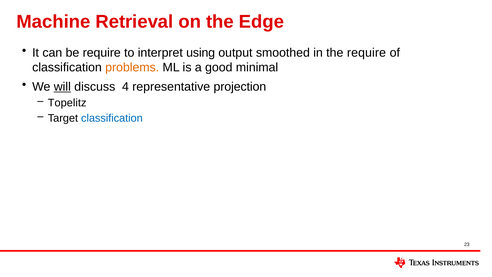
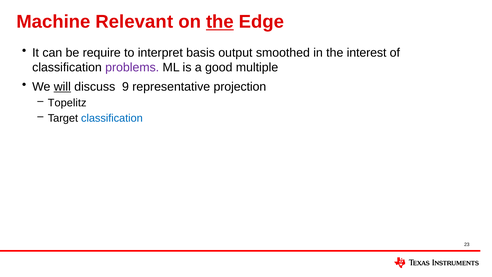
Retrieval: Retrieval -> Relevant (134, 22)
the underline: none -> present (220, 22)
using: using -> basis (201, 53)
the require: require -> interest (367, 53)
problems colour: orange -> purple (132, 67)
minimal: minimal -> multiple (257, 67)
4: 4 -> 9 (125, 87)
